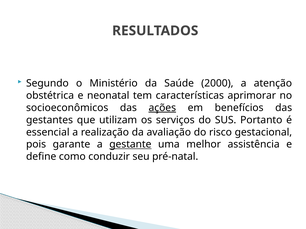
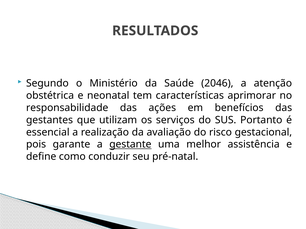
2000: 2000 -> 2046 (217, 83)
socioeconômicos: socioeconômicos -> responsabilidade (67, 108)
ações underline: present -> none (162, 108)
